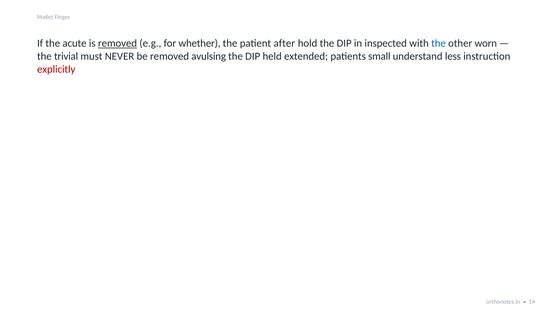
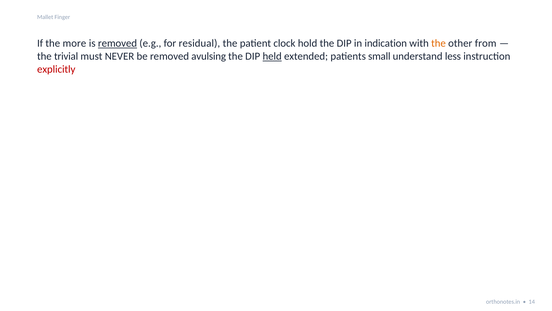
acute: acute -> more (74, 43)
whether: whether -> residual (199, 43)
after: after -> clock (284, 43)
inspected: inspected -> indication (386, 43)
the colour: blue -> orange (438, 43)
worn: worn -> from (486, 43)
held underline: none -> present (272, 56)
